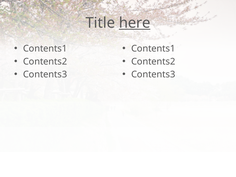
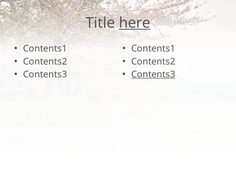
Contents3 underline: none -> present (153, 74)
